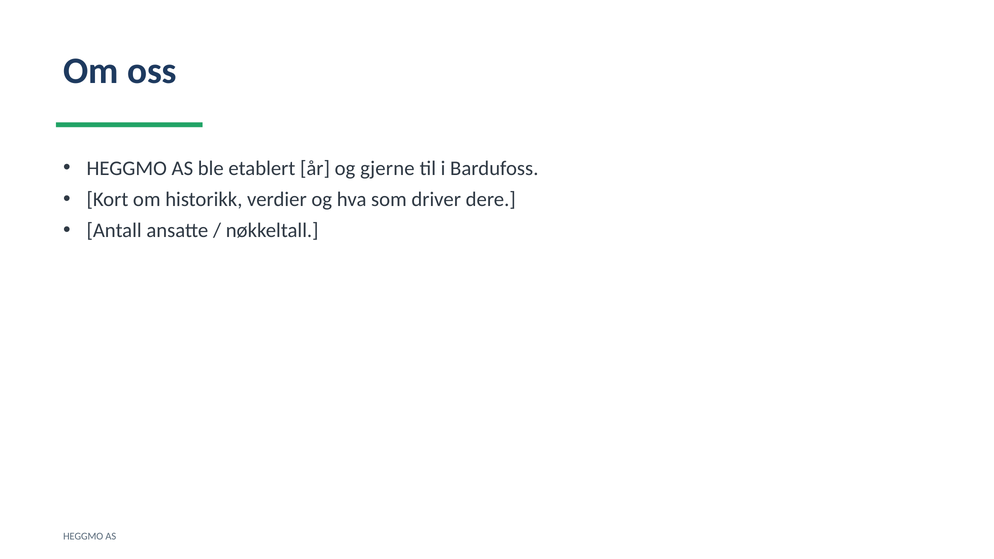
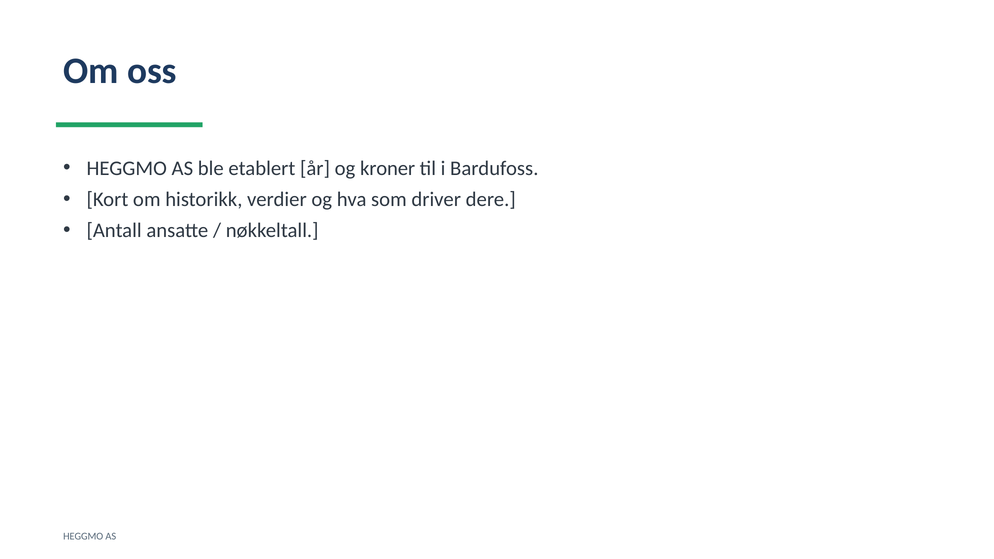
gjerne: gjerne -> kroner (388, 168)
